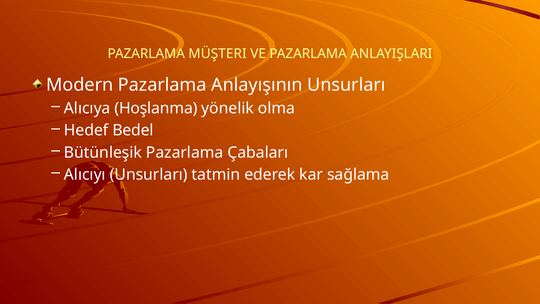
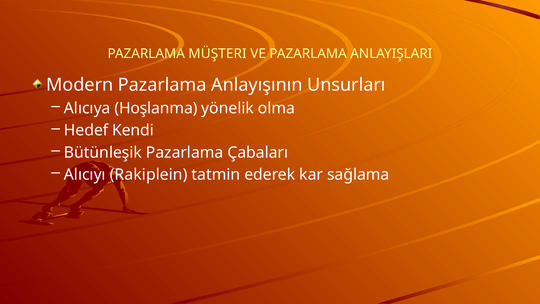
Bedel: Bedel -> Kendi (133, 130)
Alıcıyı Unsurları: Unsurları -> Rakiplein (149, 174)
